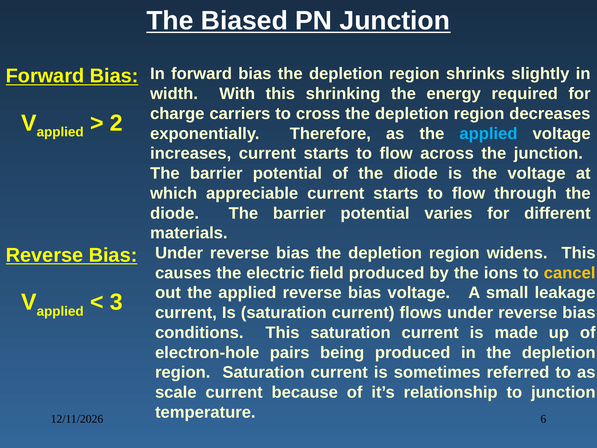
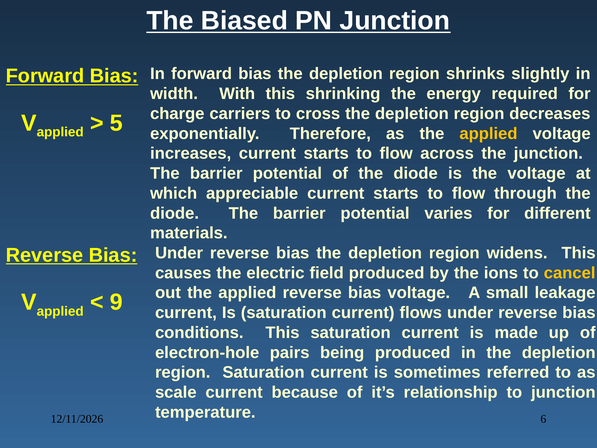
2: 2 -> 5 (116, 123)
applied colour: light blue -> yellow (488, 133)
3: 3 -> 9 (116, 302)
